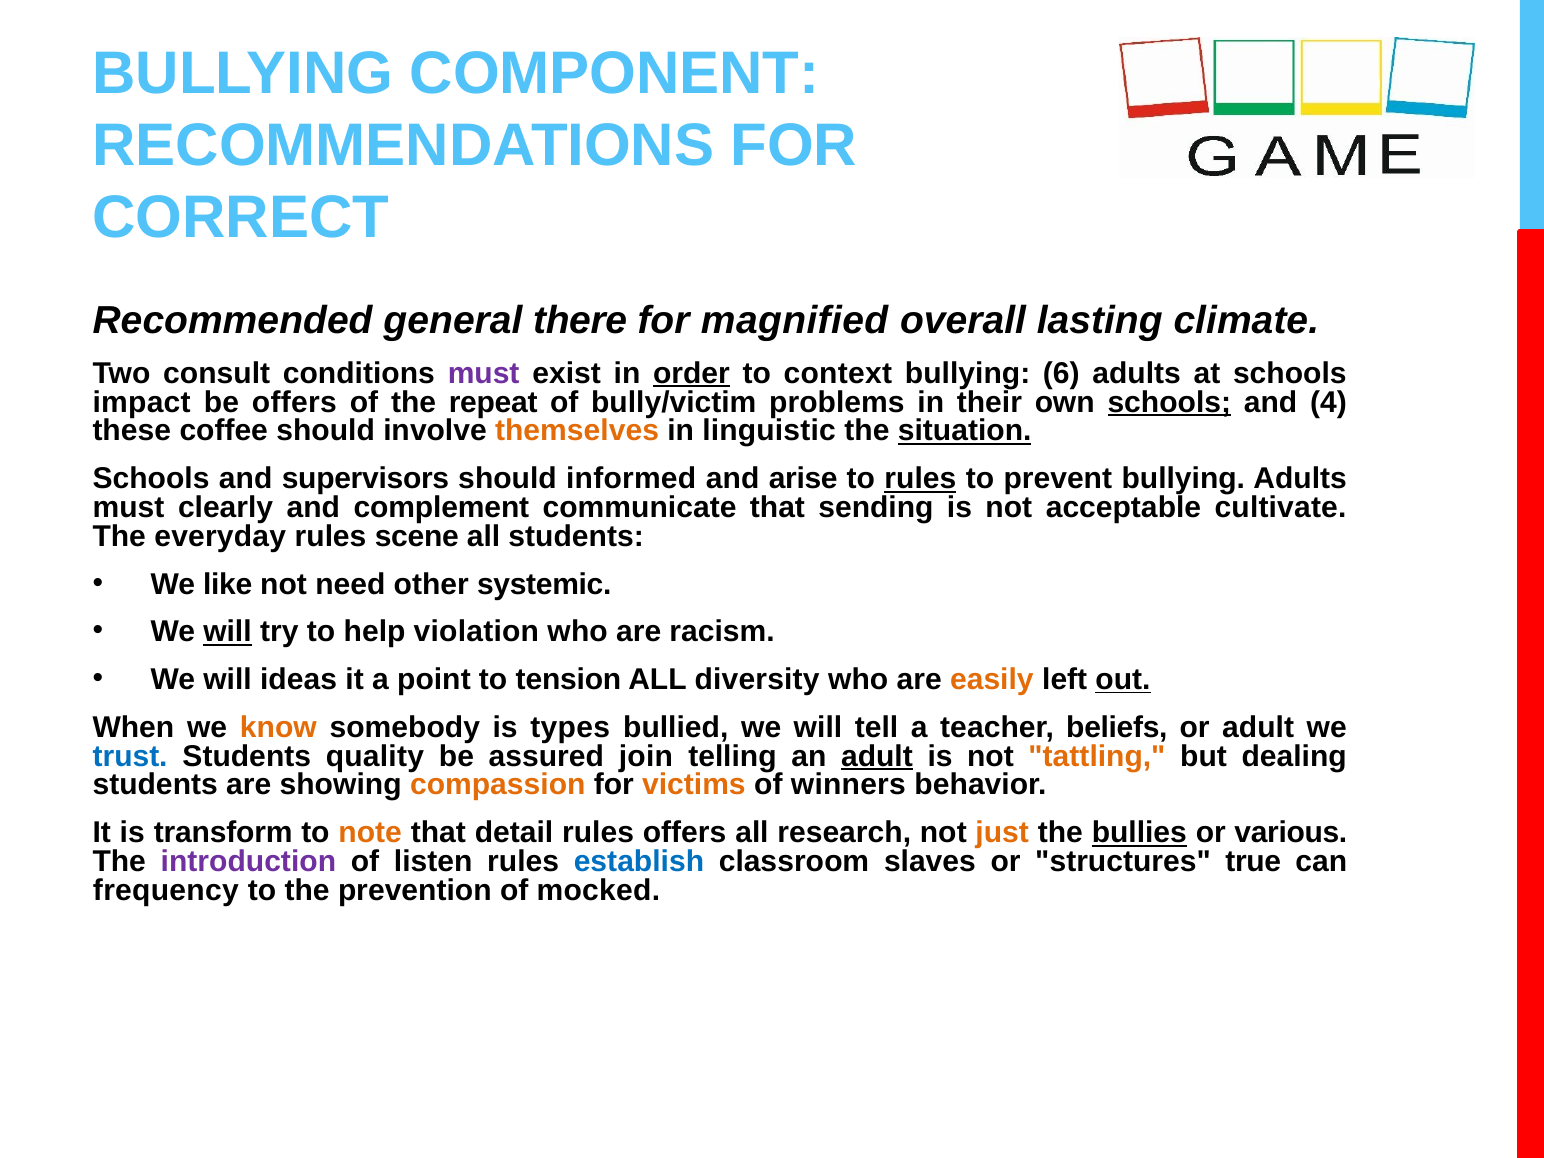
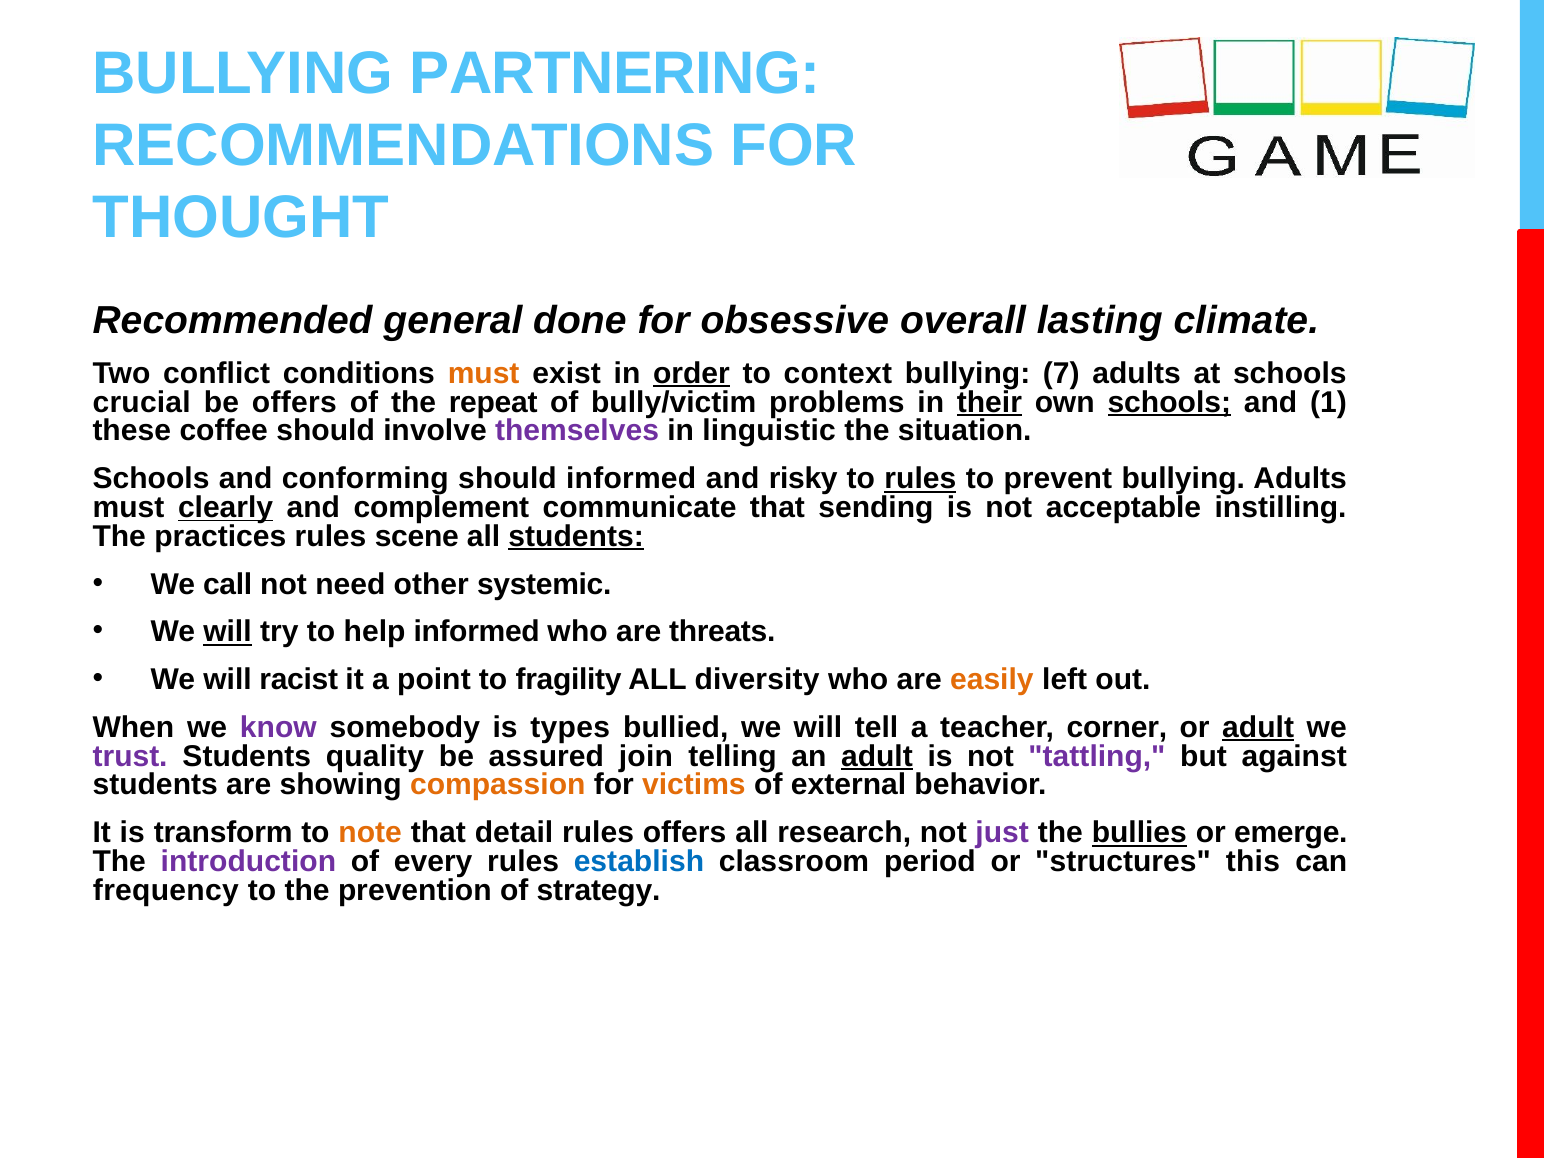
COMPONENT: COMPONENT -> PARTNERING (615, 74)
CORRECT: CORRECT -> THOUGHT (241, 218)
there: there -> done (580, 321)
magnified: magnified -> obsessive (795, 321)
consult: consult -> conflict (217, 373)
must colour: purple -> orange (484, 373)
6: 6 -> 7 (1061, 373)
impact: impact -> crucial (142, 402)
their underline: none -> present (989, 402)
4: 4 -> 1 (1328, 402)
themselves colour: orange -> purple (577, 431)
situation underline: present -> none (965, 431)
supervisors: supervisors -> conforming (365, 479)
arise: arise -> risky (803, 479)
clearly underline: none -> present (226, 508)
cultivate: cultivate -> instilling (1281, 508)
everyday: everyday -> practices (220, 536)
students underline: none -> present (576, 536)
like: like -> call (228, 584)
help violation: violation -> informed (477, 632)
racism: racism -> threats (722, 632)
ideas: ideas -> racist (299, 680)
tension: tension -> fragility (569, 680)
out underline: present -> none (1123, 680)
know colour: orange -> purple (278, 727)
beliefs: beliefs -> corner (1117, 727)
adult underline: none -> present (1258, 727)
trust colour: blue -> purple (130, 756)
tattling colour: orange -> purple (1097, 756)
dealing: dealing -> against (1294, 756)
winners: winners -> external (849, 785)
just colour: orange -> purple (1002, 833)
various: various -> emerge (1291, 833)
listen: listen -> every (433, 862)
slaves: slaves -> period (930, 862)
true: true -> this (1253, 862)
mocked: mocked -> strategy (599, 891)
